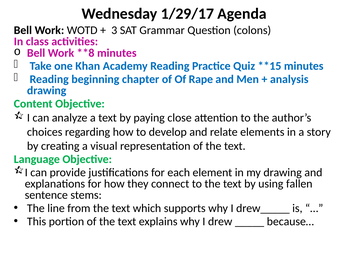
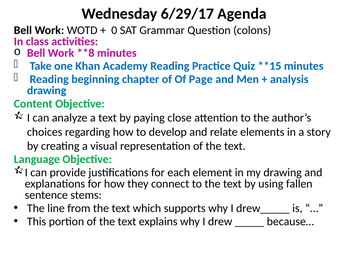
1/29/17: 1/29/17 -> 6/29/17 (187, 14)
3: 3 -> 0 (114, 30)
Rape: Rape -> Page (201, 79)
